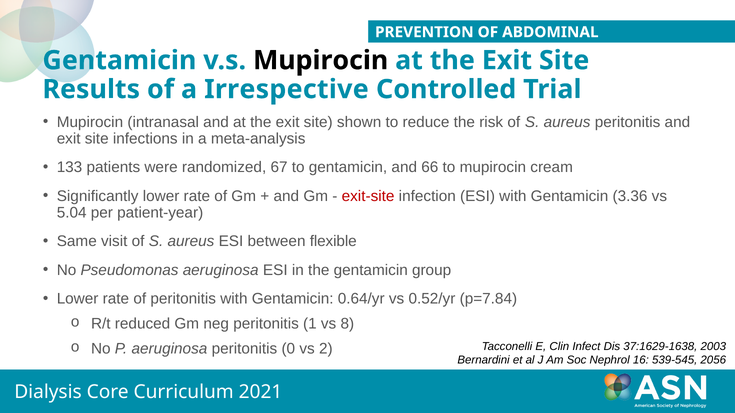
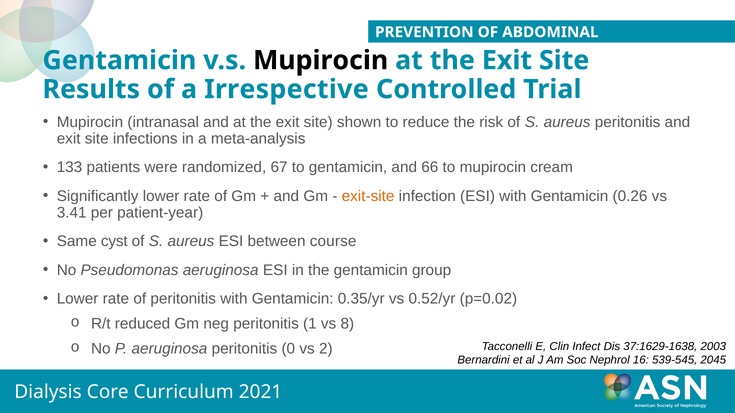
exit-site colour: red -> orange (368, 196)
3.36: 3.36 -> 0.26 (630, 196)
5.04: 5.04 -> 3.41 (72, 213)
visit: visit -> cyst (114, 242)
flexible: flexible -> course (333, 242)
0.64/yr: 0.64/yr -> 0.35/yr (361, 299)
p=7.84: p=7.84 -> p=0.02 (488, 299)
2056: 2056 -> 2045 (713, 360)
